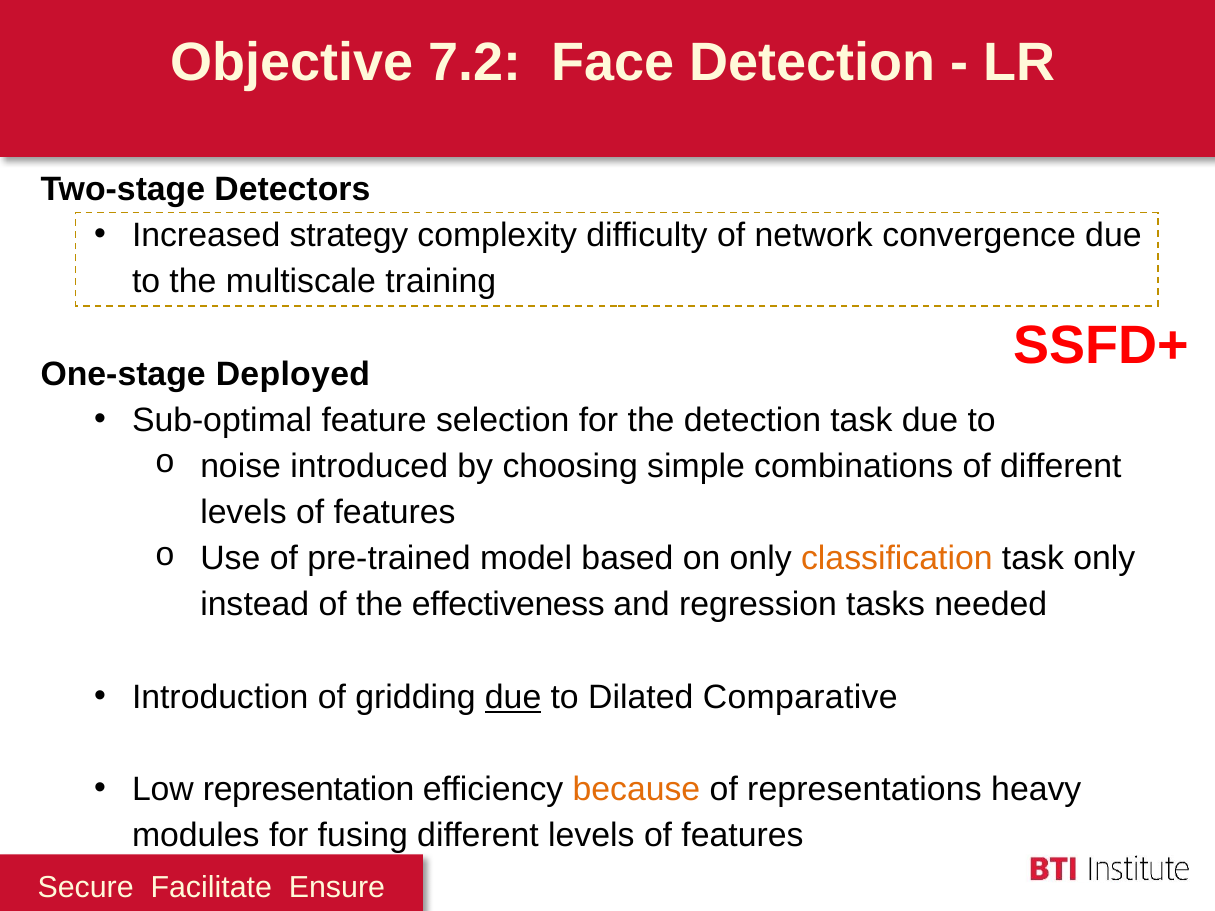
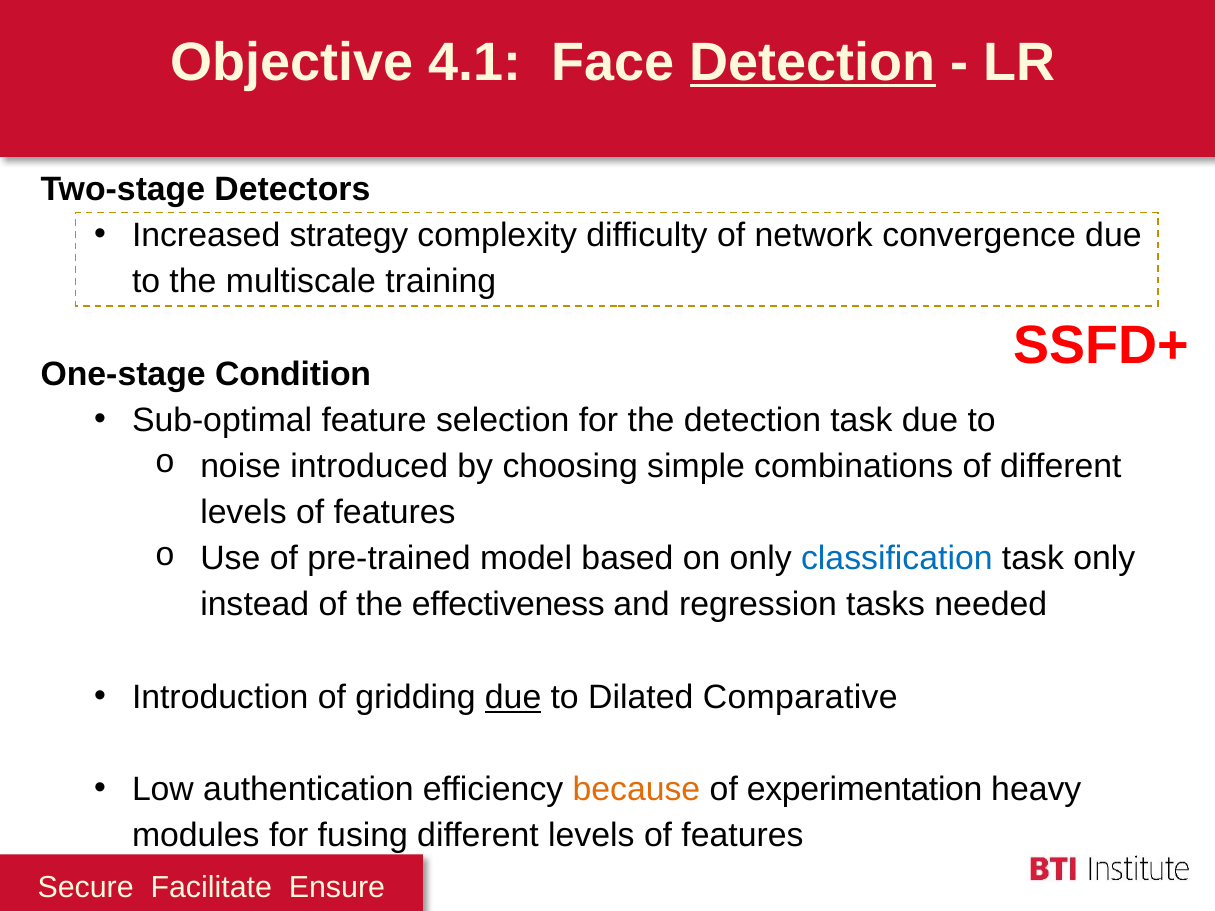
7.2: 7.2 -> 4.1 (475, 62)
Detection underline: none -> present (813, 62)
Deployed: Deployed -> Condition (293, 374)
classification colour: orange -> blue (897, 559)
representation: representation -> authentication (308, 790)
representations: representations -> experimentation (865, 790)
